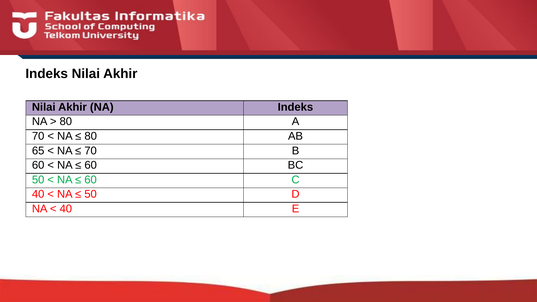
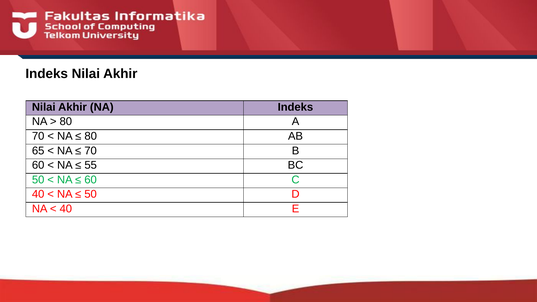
60: 60 -> 55 (91, 165)
